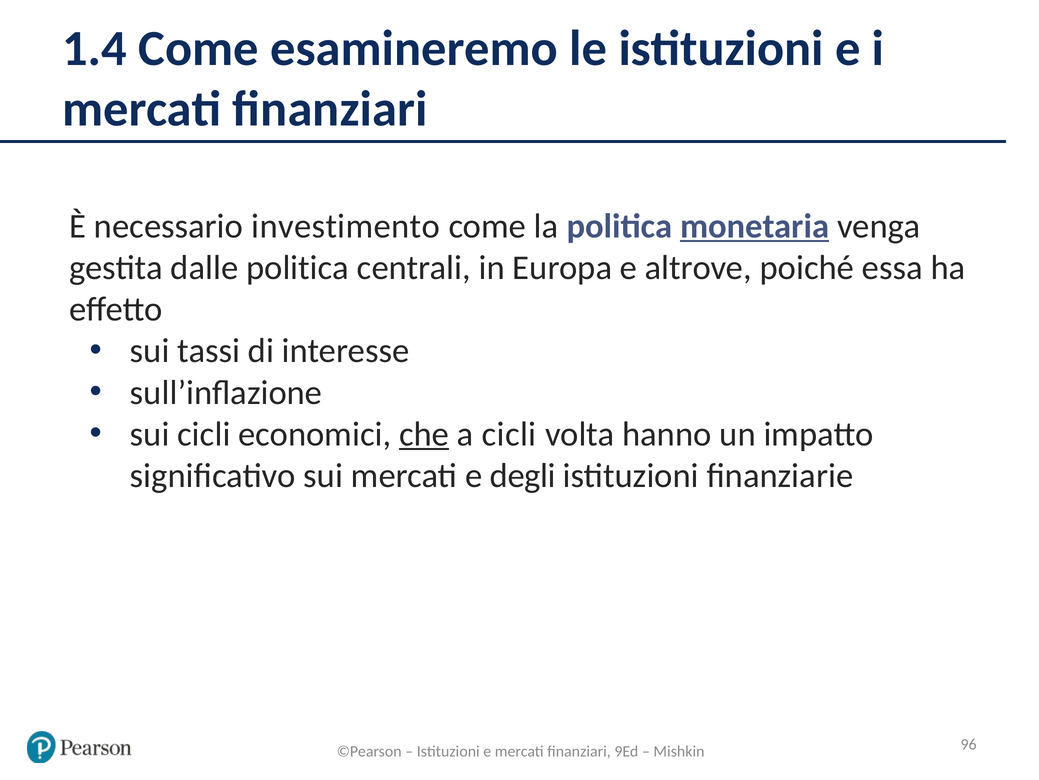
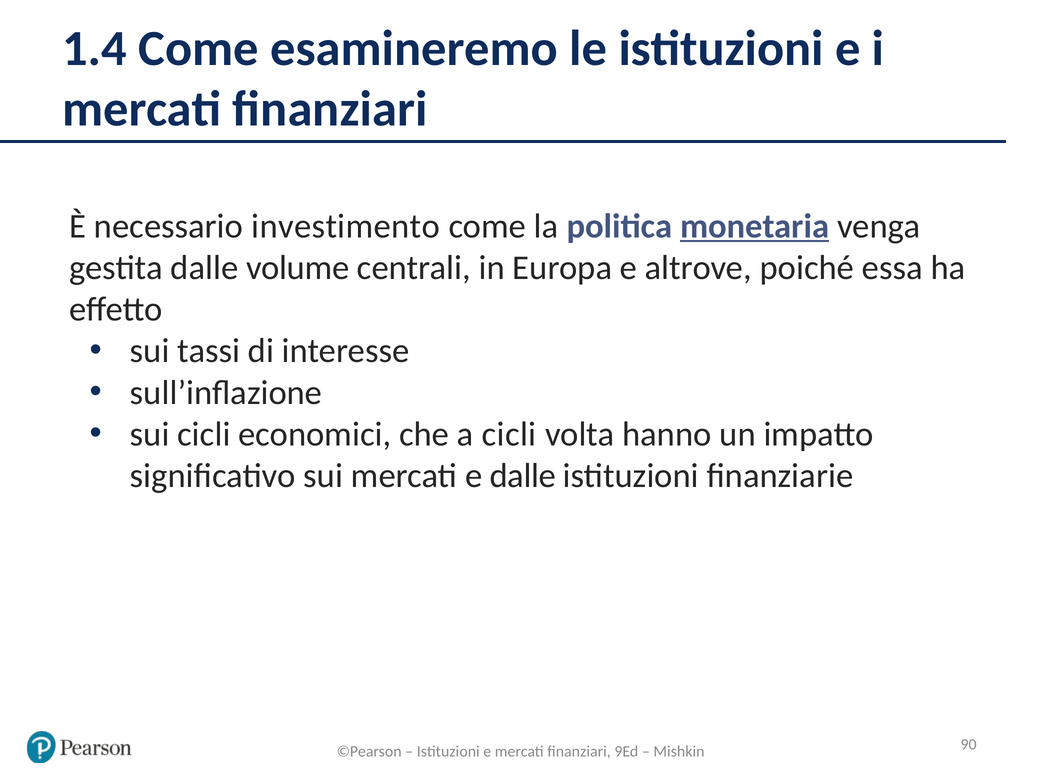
dalle politica: politica -> volume (298, 268)
che underline: present -> none (424, 434)
e degli: degli -> dalle (523, 475)
96: 96 -> 90 (969, 744)
